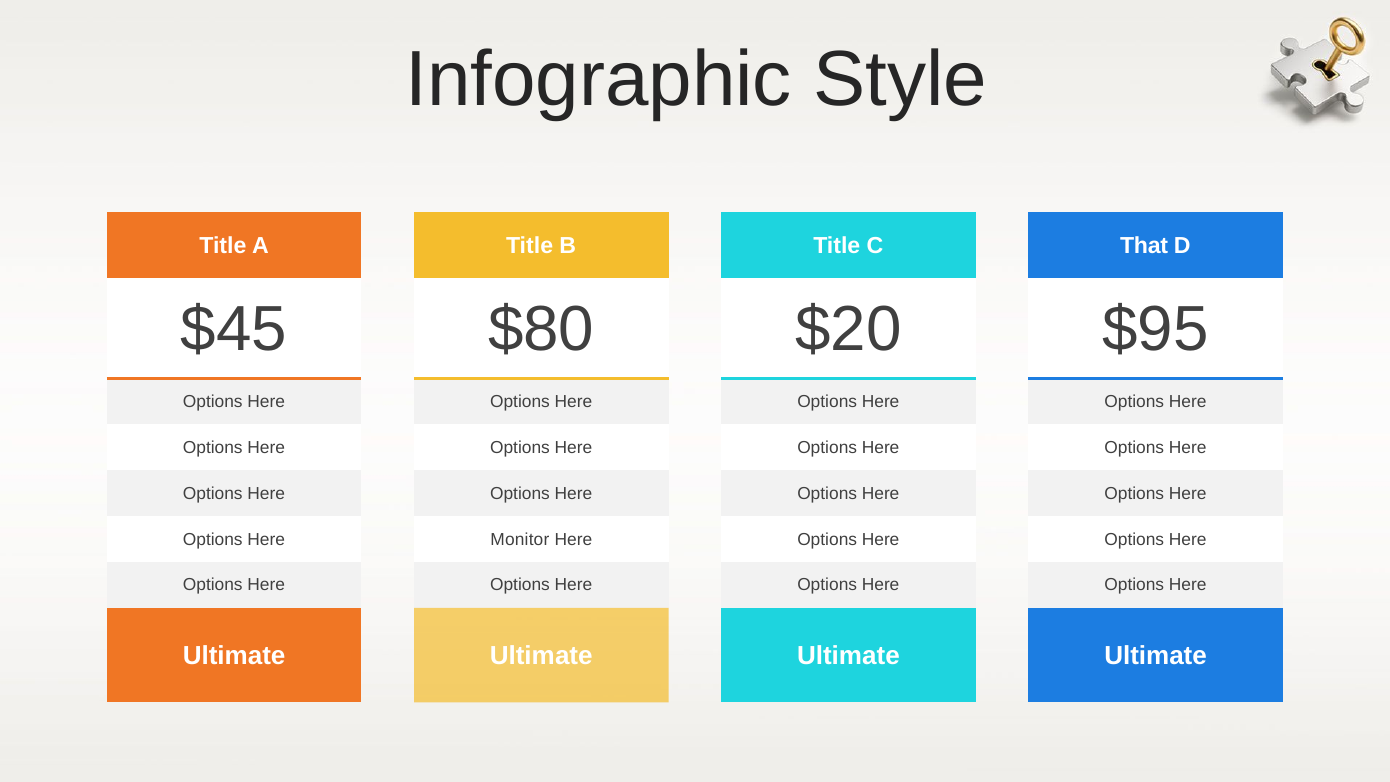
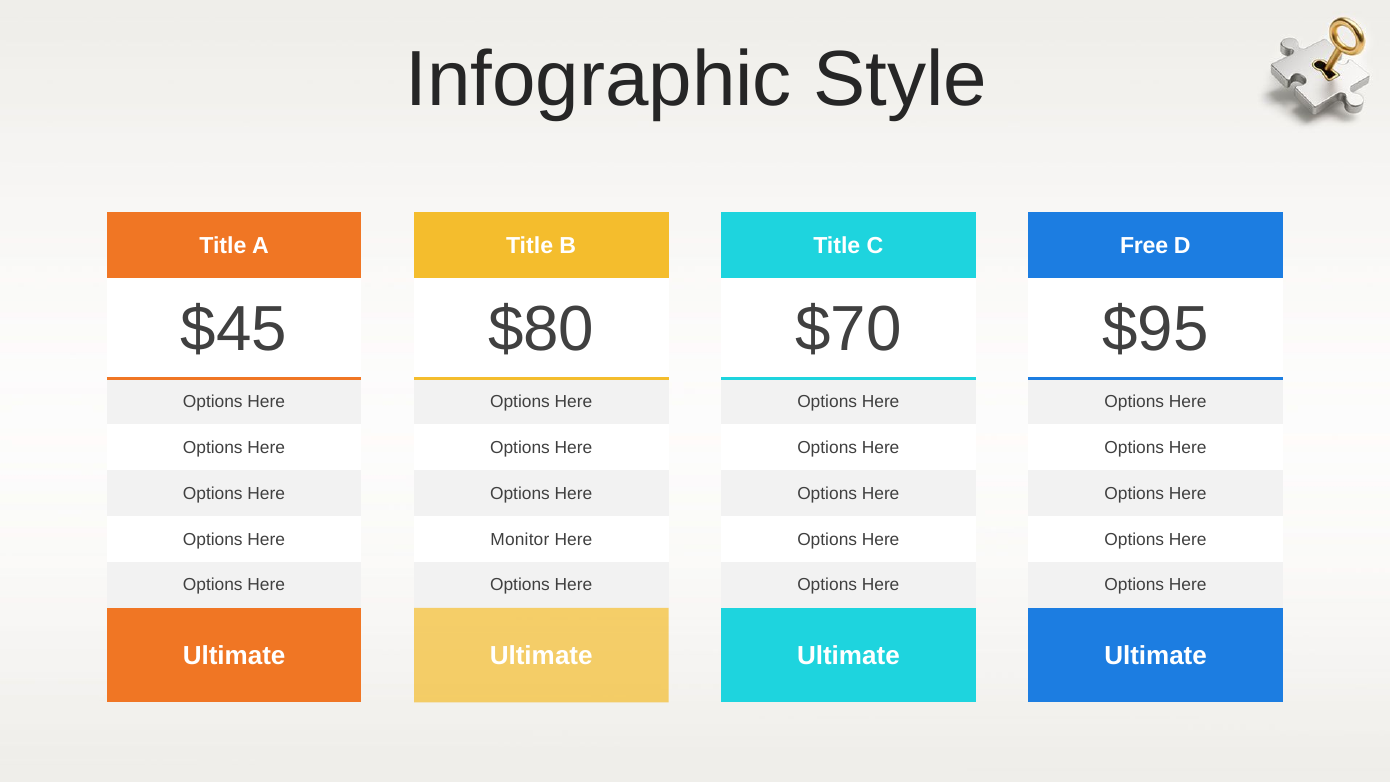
That: That -> Free (1144, 246)
$20: $20 -> $70 (848, 329)
